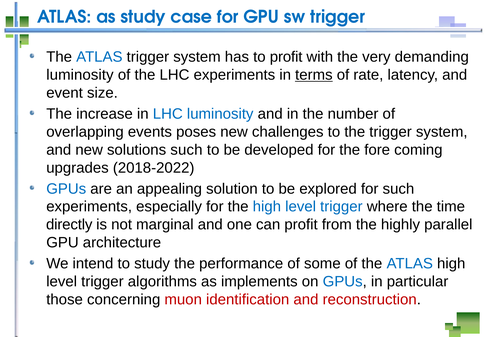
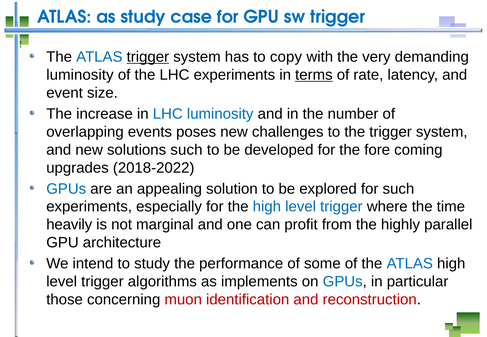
trigger underline: none -> present (148, 57)
to profit: profit -> copy (286, 57)
directly: directly -> heavily (69, 225)
